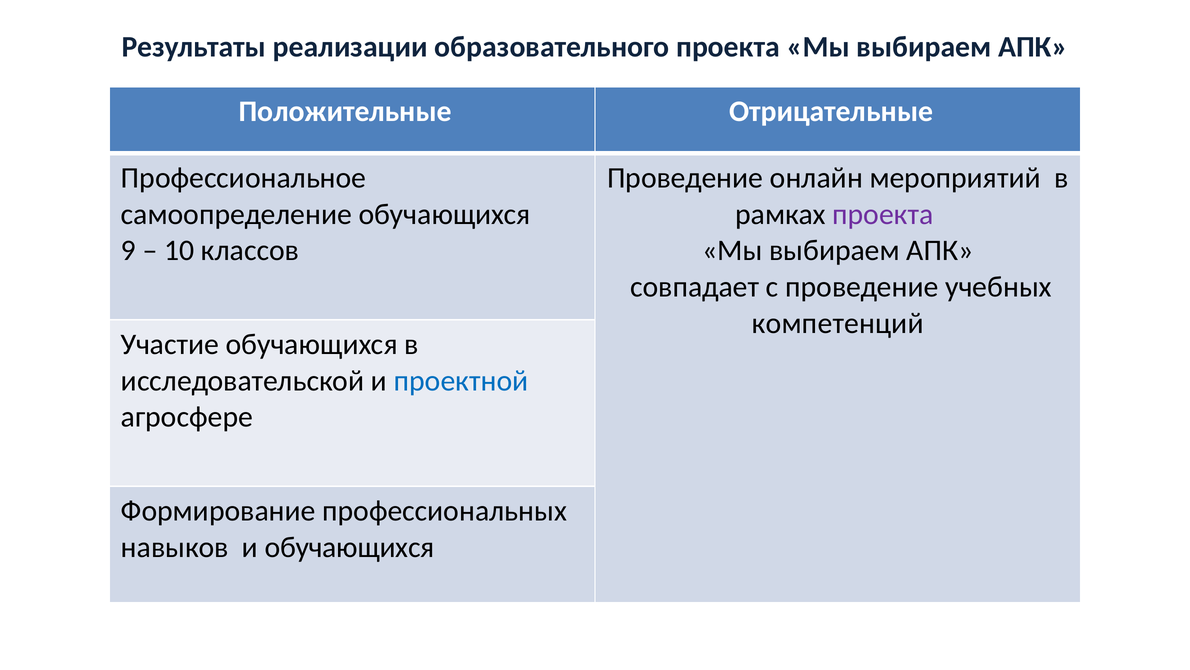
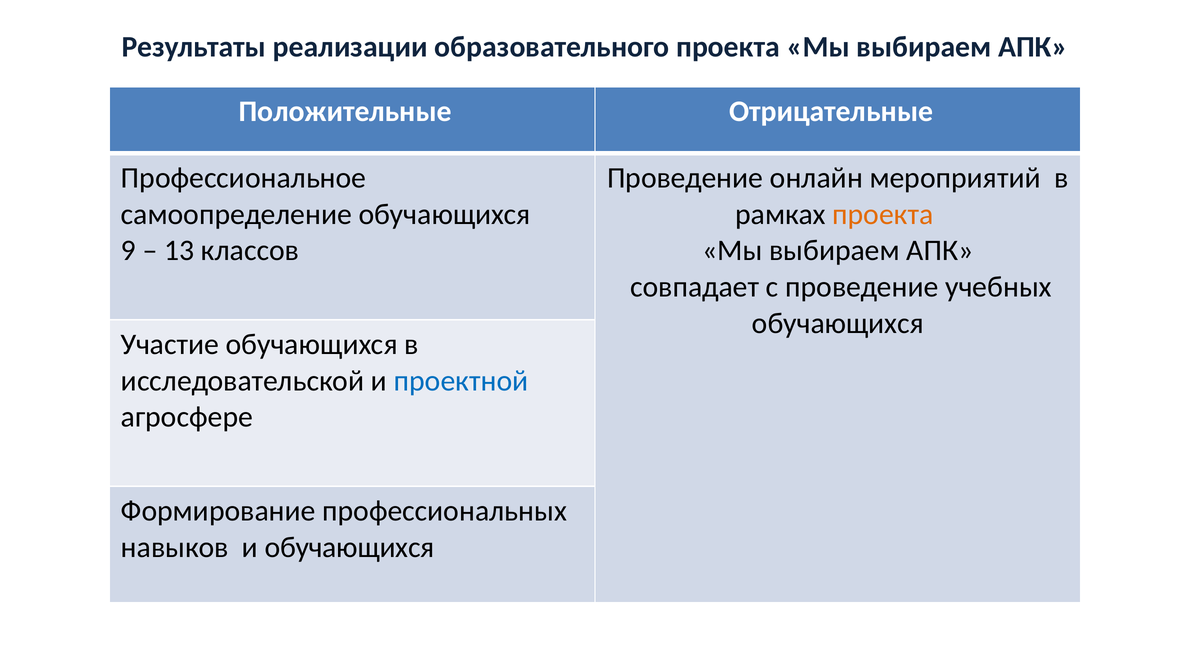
проекта colour: purple -> orange (883, 214)
10: 10 -> 13 (179, 250)
компетенций: компетенций -> обучающихся (838, 323)
